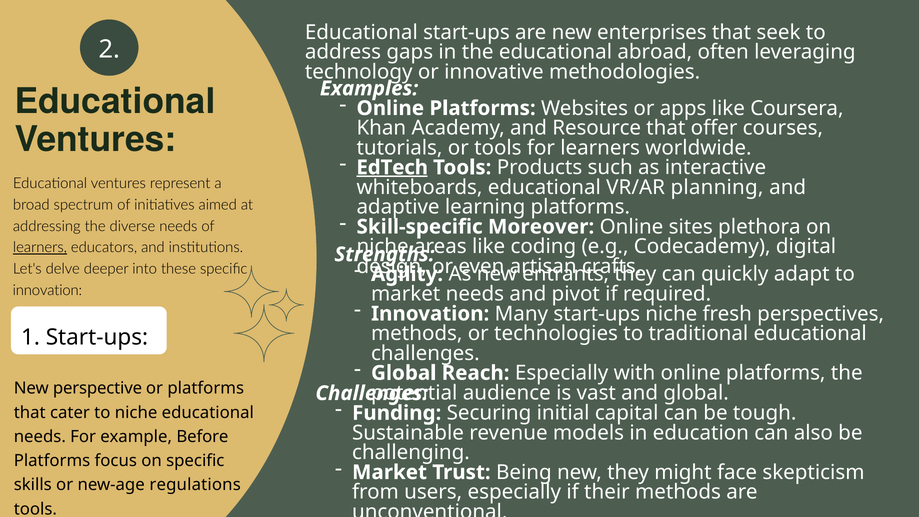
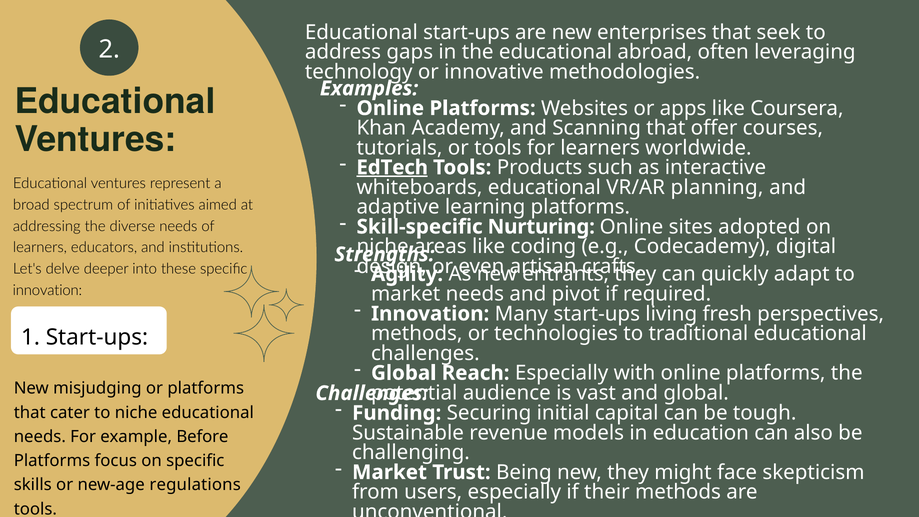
Resource: Resource -> Scanning (597, 128)
Moreover: Moreover -> Nurturing (541, 227)
plethora: plethora -> adopted (759, 227)
learners underline: present -> none (40, 248)
start-ups niche: niche -> living (671, 314)
perspective: perspective -> misjudging (97, 389)
